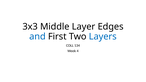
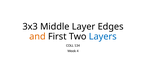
and colour: blue -> orange (37, 36)
